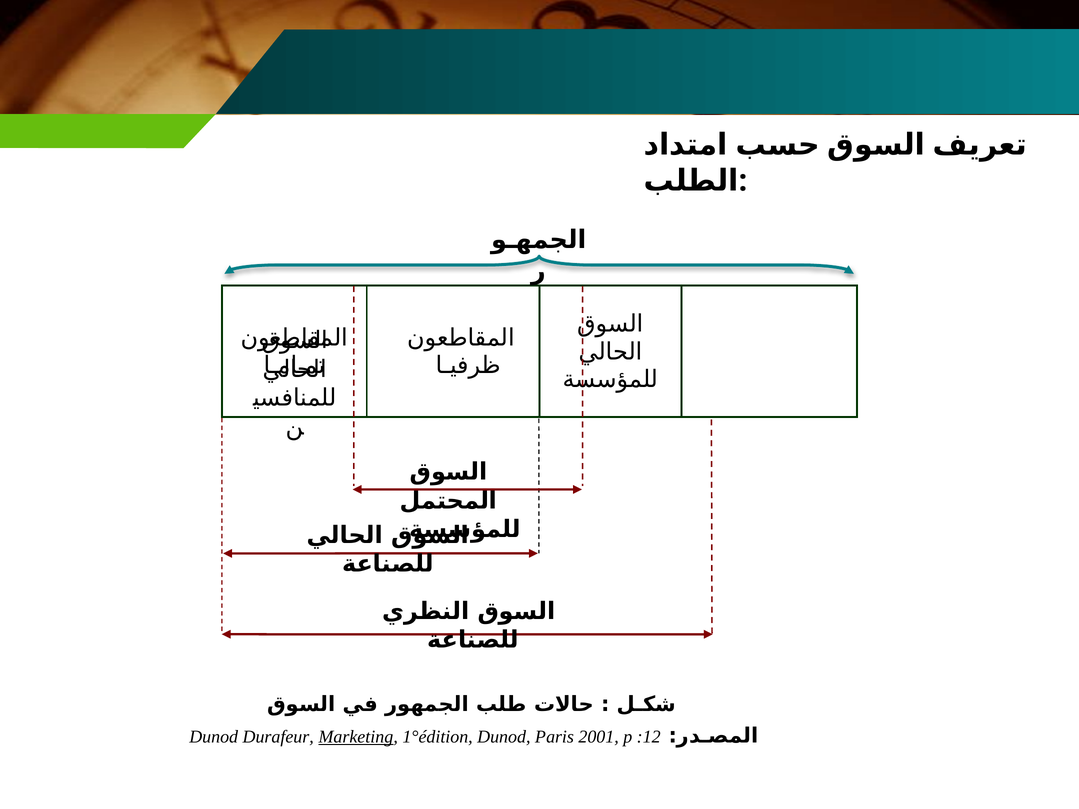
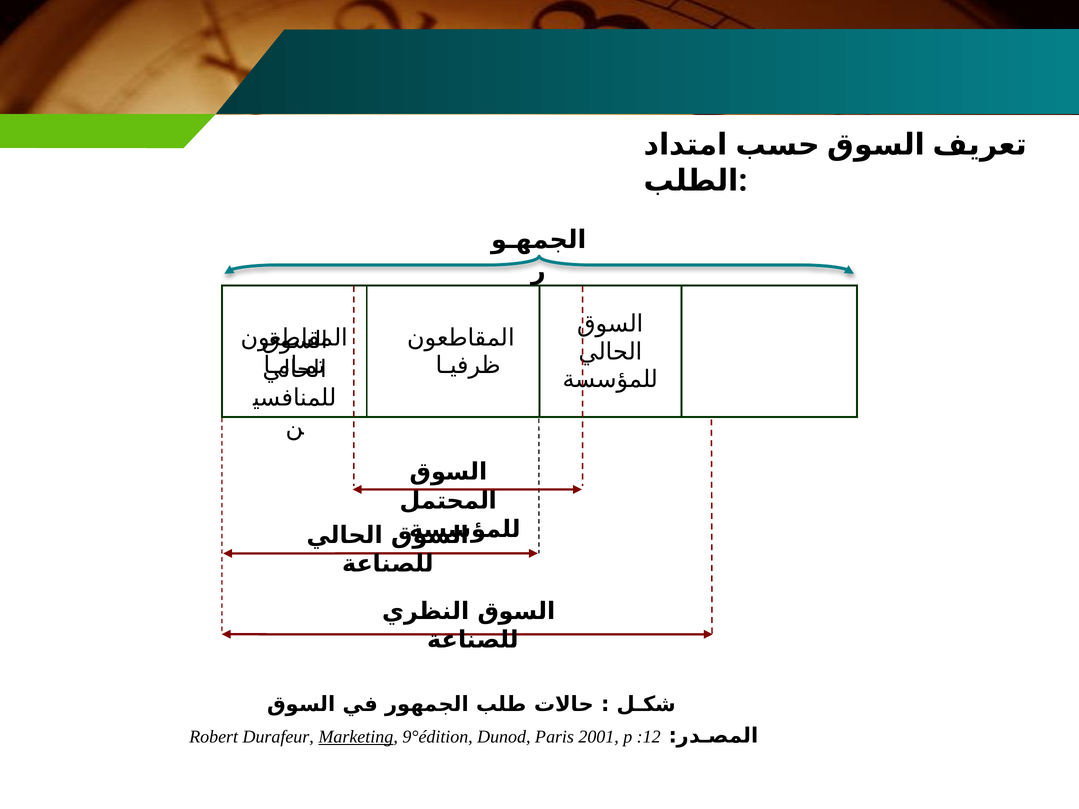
Dunod: Dunod -> Robert (214, 737)
1°édition: 1°édition -> 9°édition (438, 737)
